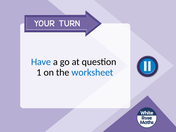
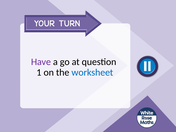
Have colour: blue -> purple (41, 62)
